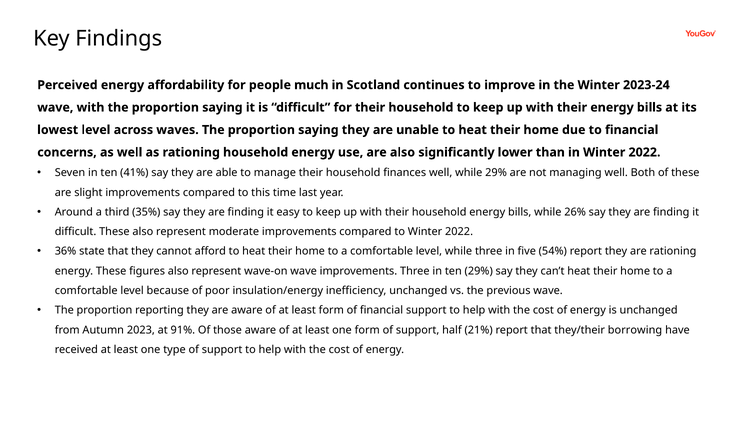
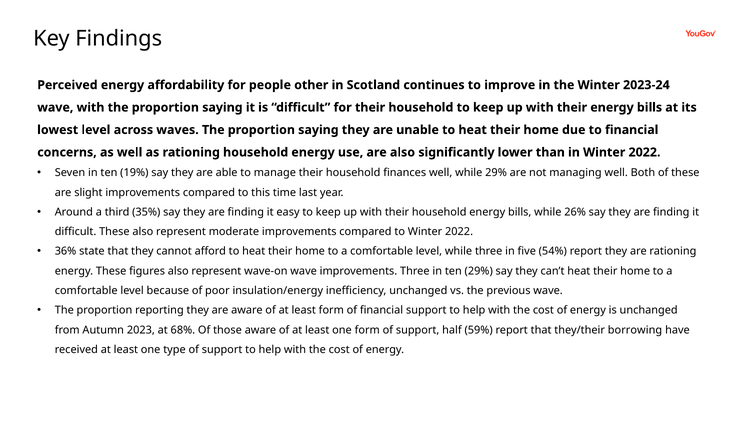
much: much -> other (311, 85)
41%: 41% -> 19% (134, 173)
91%: 91% -> 68% (183, 330)
21%: 21% -> 59% (479, 330)
